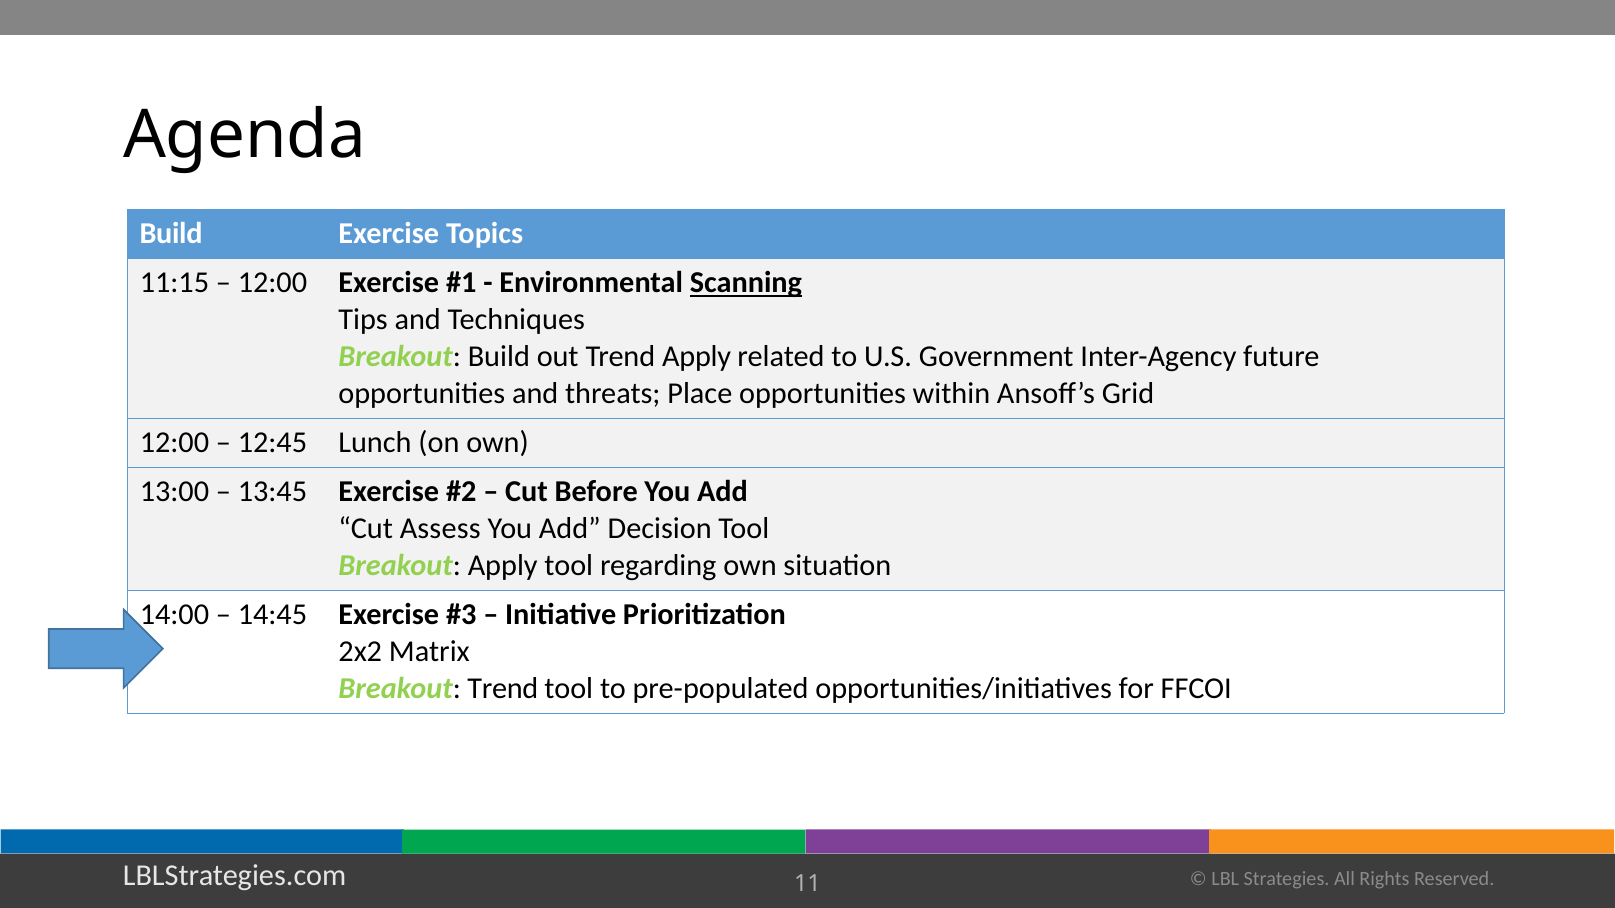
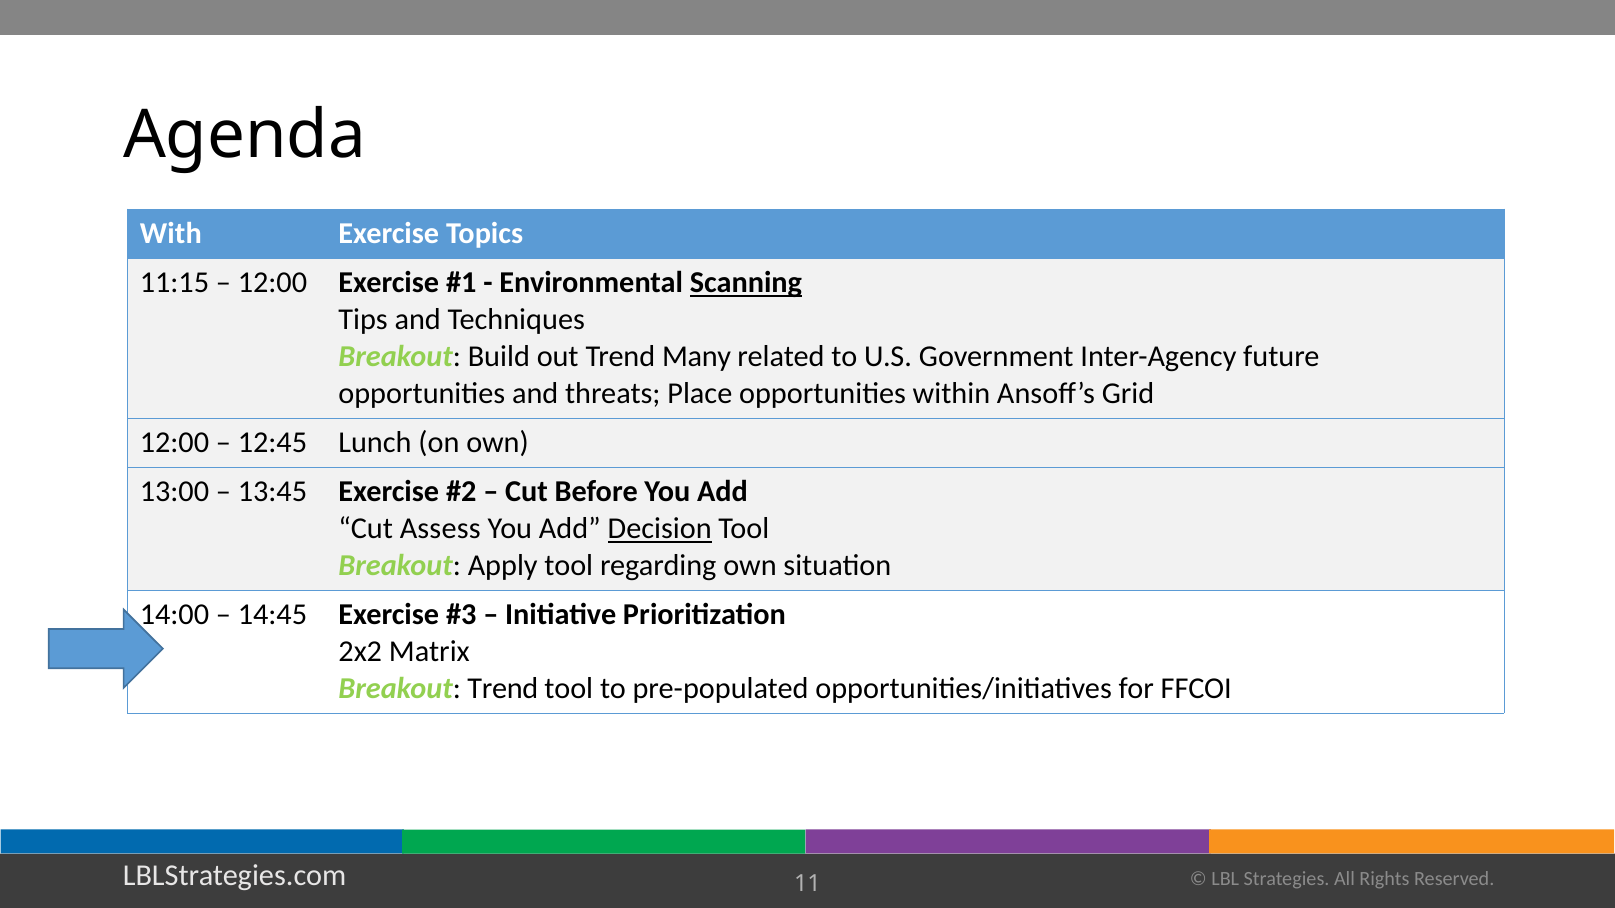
Build: Build -> With (171, 234)
Trend Apply: Apply -> Many (697, 357)
Decision underline: none -> present (660, 529)
